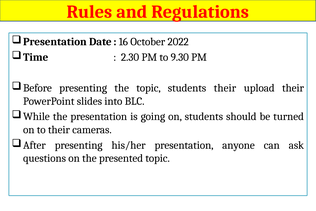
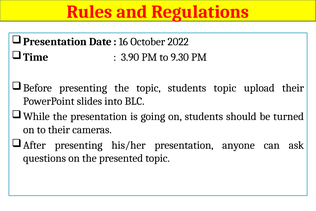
2.30: 2.30 -> 3.90 (130, 57)
students their: their -> topic (225, 88)
